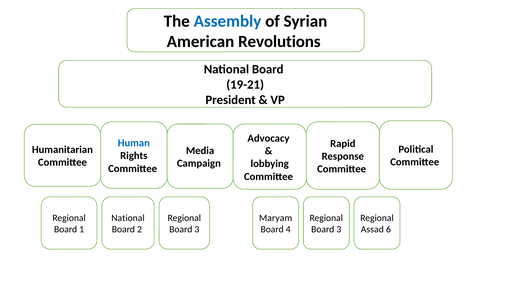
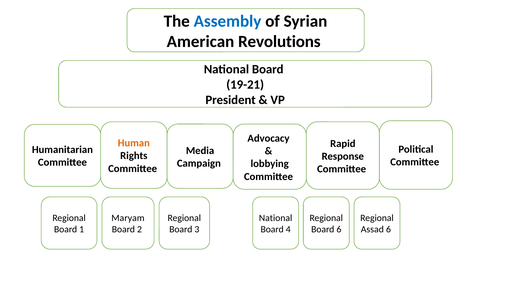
Human colour: blue -> orange (134, 143)
National: National -> Maryam (128, 218)
Maryam: Maryam -> National (276, 218)
3: 3 -> 6 (339, 230)
